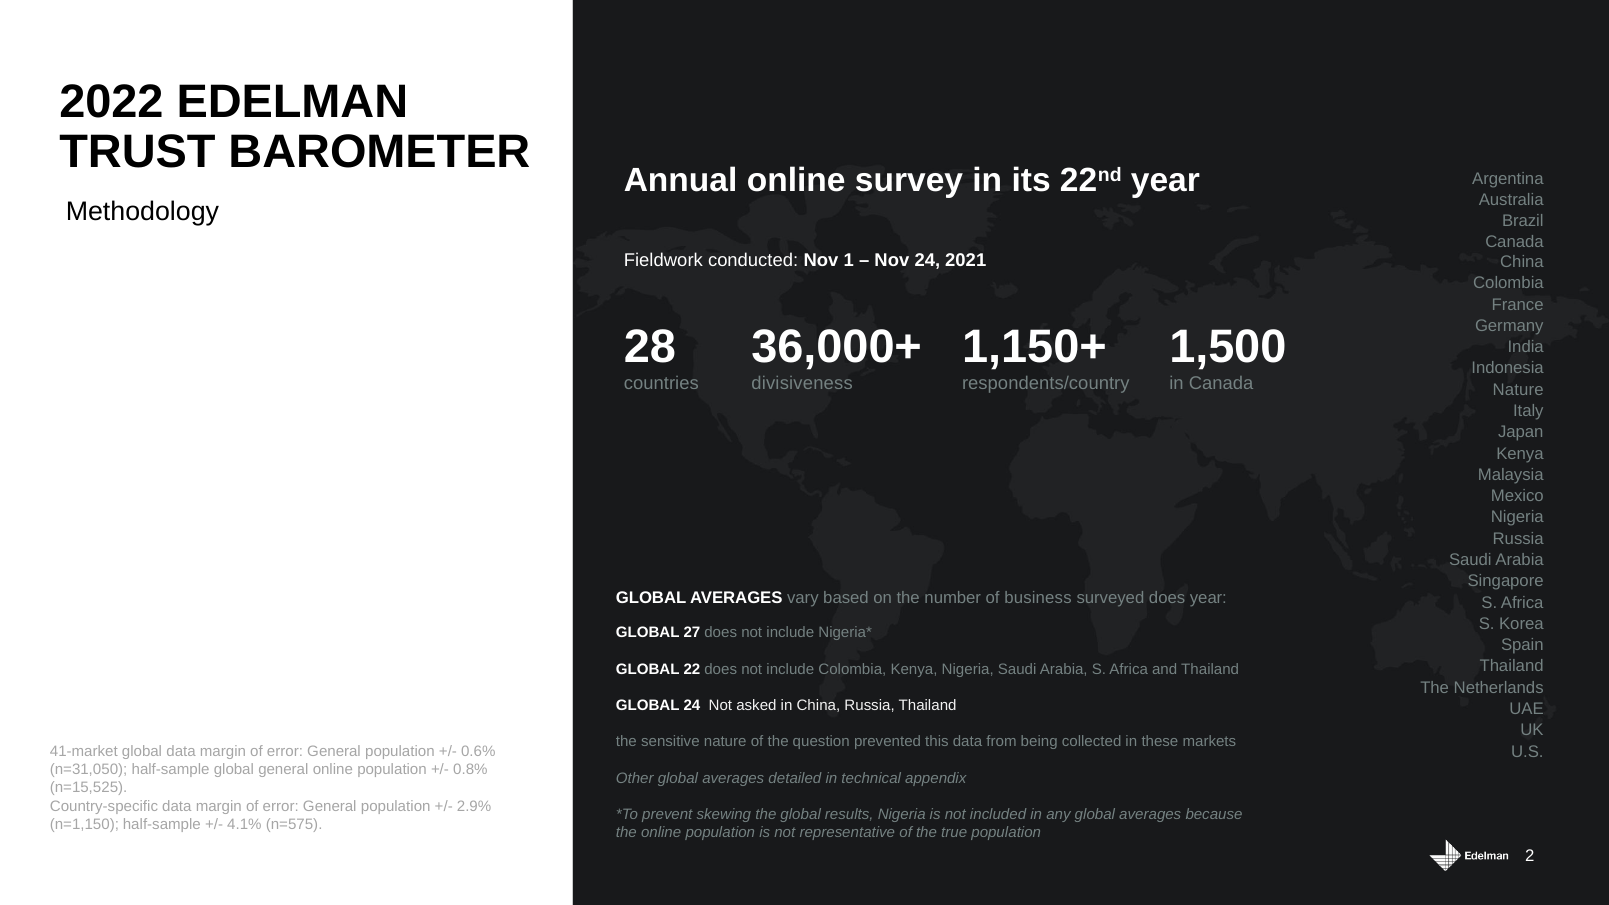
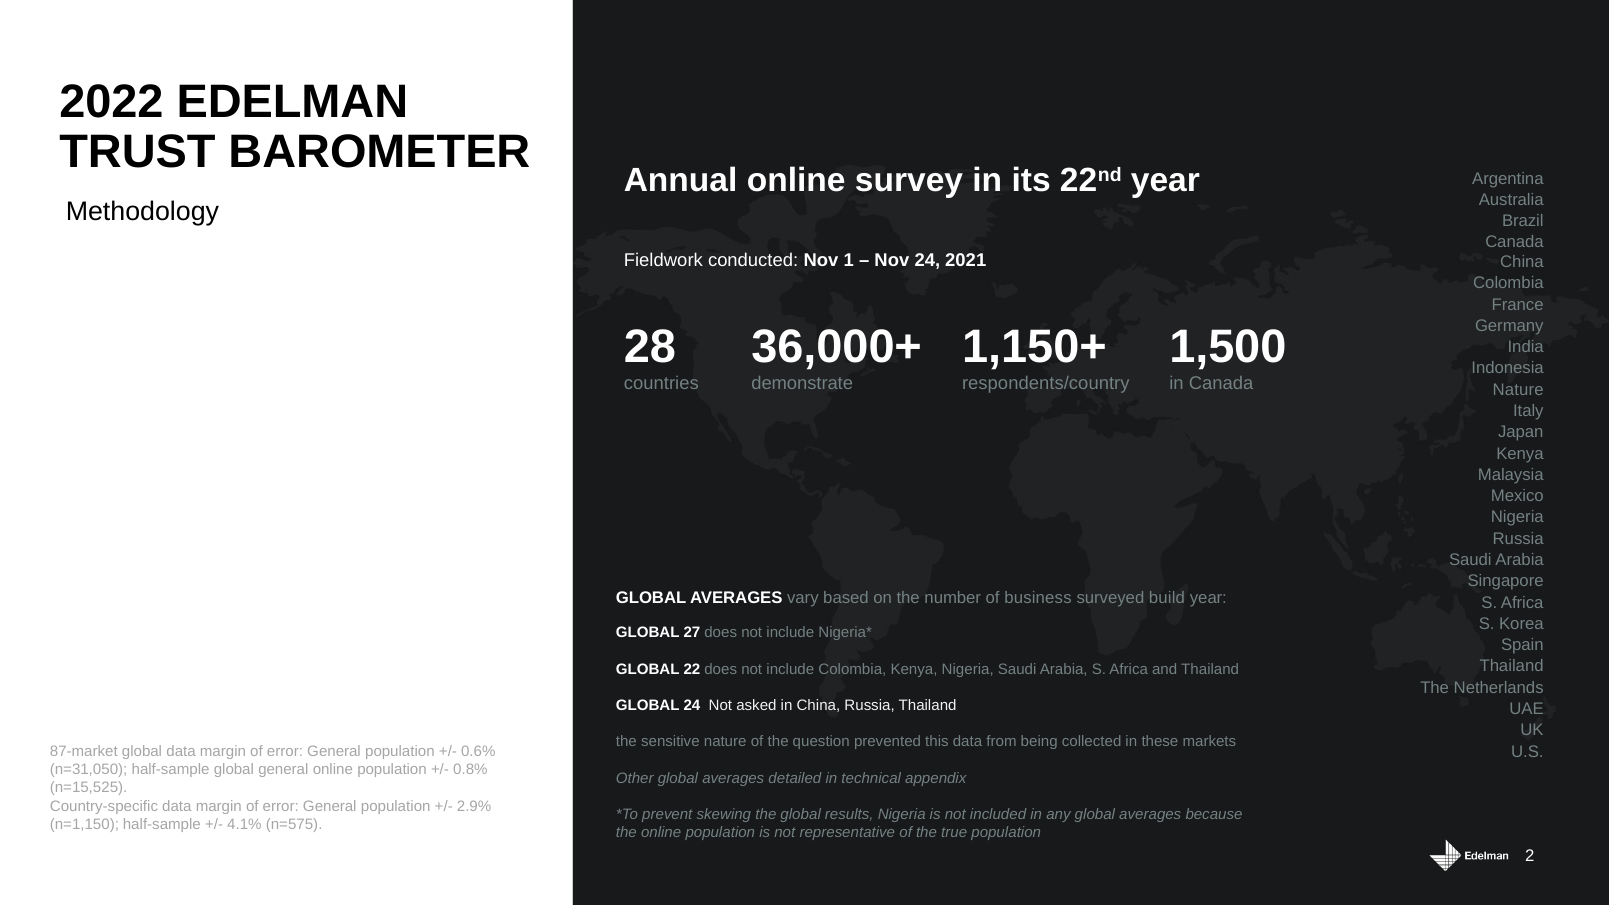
divisiveness: divisiveness -> demonstrate (802, 383)
surveyed does: does -> build (1167, 598)
41-market: 41-market -> 87-market (84, 752)
